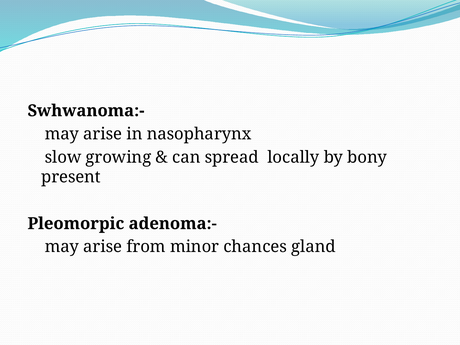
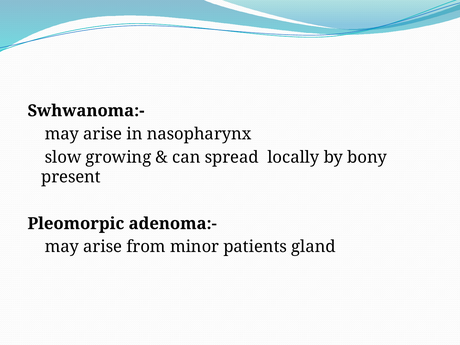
chances: chances -> patients (255, 247)
